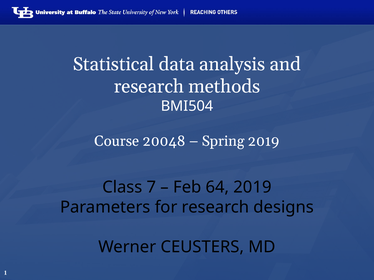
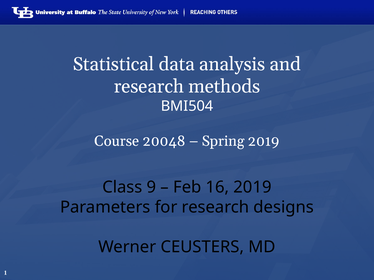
7: 7 -> 9 (151, 188)
64: 64 -> 16 (217, 188)
